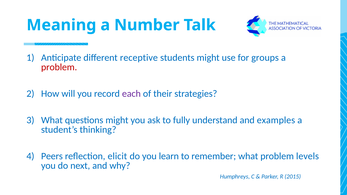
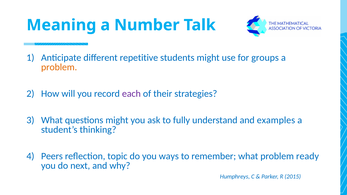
receptive: receptive -> repetitive (139, 58)
problem colour: red -> orange (59, 67)
elicit: elicit -> topic (117, 156)
learn: learn -> ways (169, 156)
levels: levels -> ready (308, 156)
